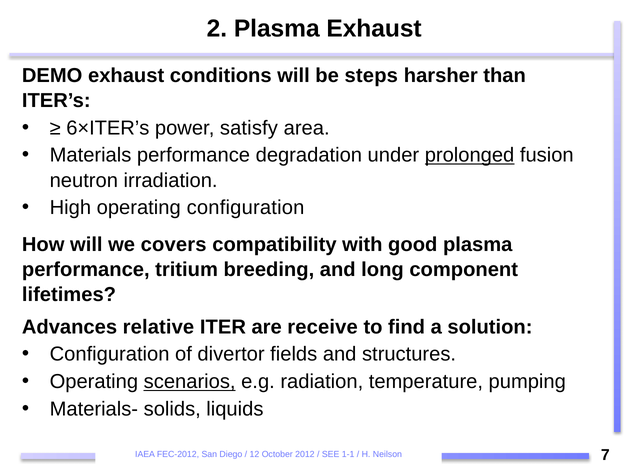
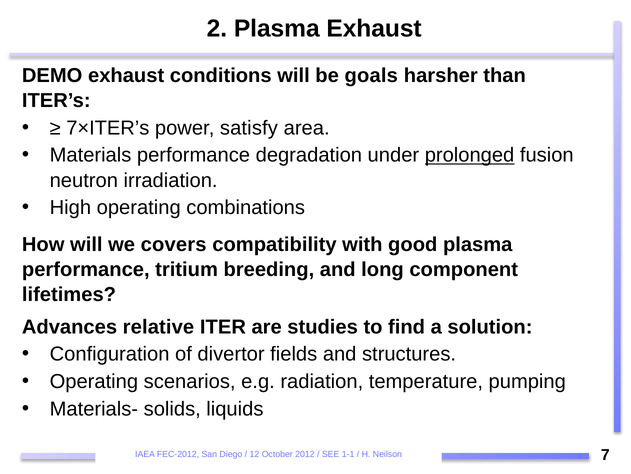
steps: steps -> goals (371, 75)
6×ITER’s: 6×ITER’s -> 7×ITER’s (108, 128)
operating configuration: configuration -> combinations (246, 207)
receive: receive -> studies (323, 326)
scenarios underline: present -> none (190, 381)
